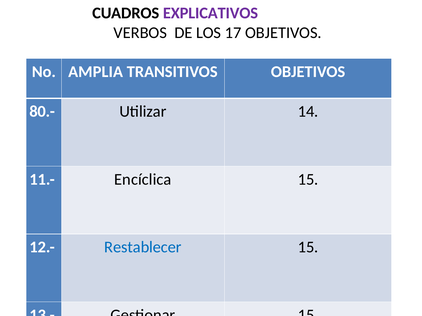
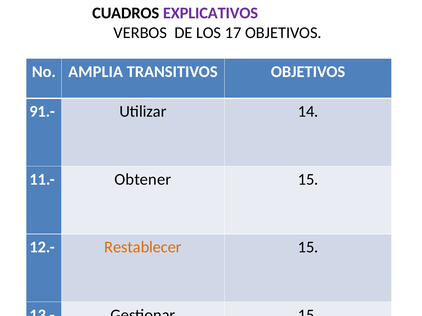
80.-: 80.- -> 91.- (42, 112)
Encíclica: Encíclica -> Obtener (143, 180)
Restablecer colour: blue -> orange (143, 248)
